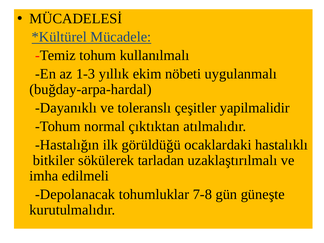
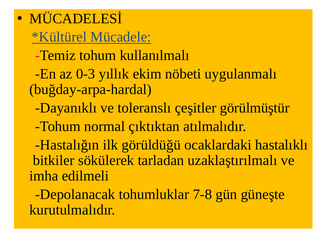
1-3: 1-3 -> 0-3 (86, 74)
yapilmalidir: yapilmalidir -> görülmüştür (255, 108)
